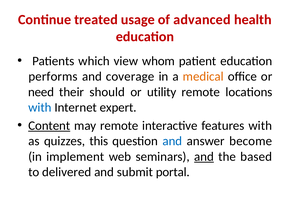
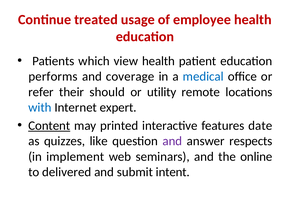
advanced: advanced -> employee (202, 20)
view whom: whom -> health (159, 61)
medical colour: orange -> blue (203, 76)
need: need -> refer (41, 92)
may remote: remote -> printed (119, 125)
features with: with -> date (260, 125)
this: this -> like (99, 141)
and colour: blue -> purple (172, 141)
become: become -> respects (251, 141)
and underline: present -> none (204, 156)
based: based -> online (256, 156)
portal: portal -> intent (173, 172)
